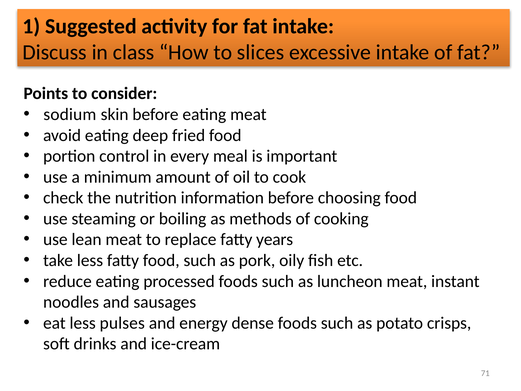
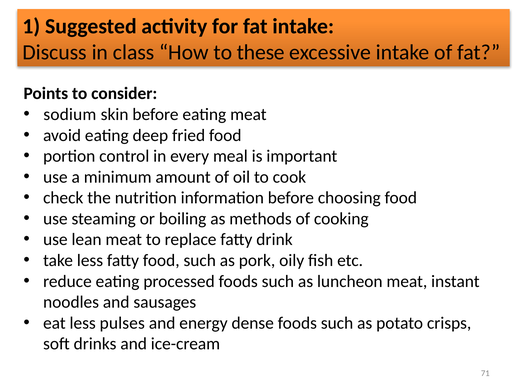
slices: slices -> these (261, 52)
years: years -> drink (275, 239)
